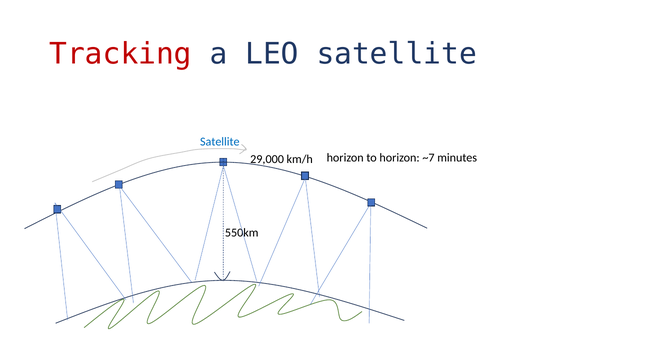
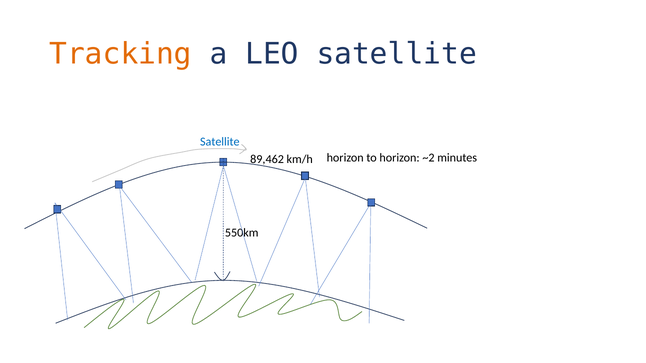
Tracking colour: red -> orange (121, 54)
~7: ~7 -> ~2 (428, 158)
29,000: 29,000 -> 89,462 (267, 159)
